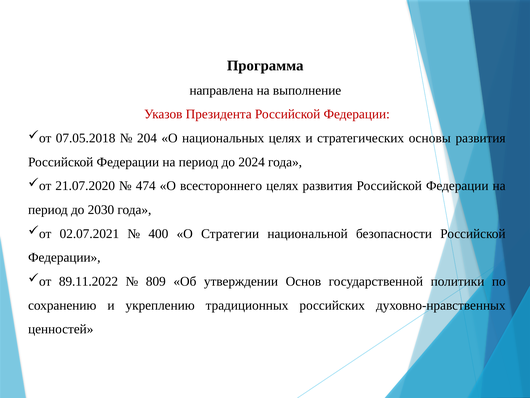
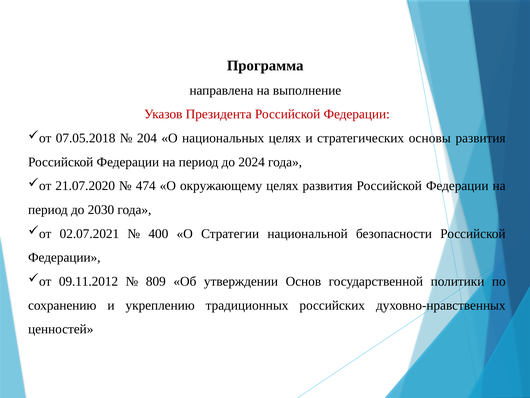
всестороннего: всестороннего -> окружающему (221, 186)
89.11.2022: 89.11.2022 -> 09.11.2012 (88, 281)
